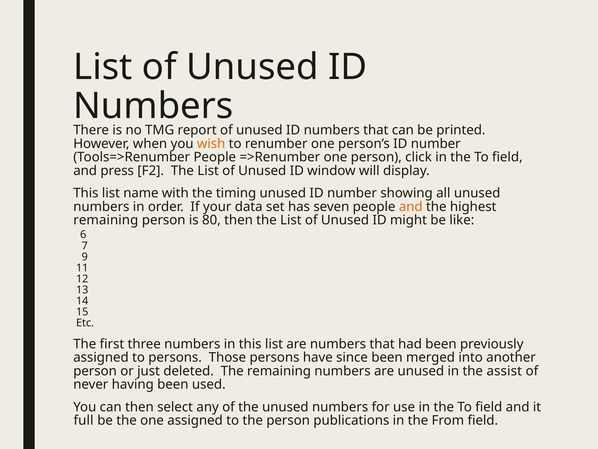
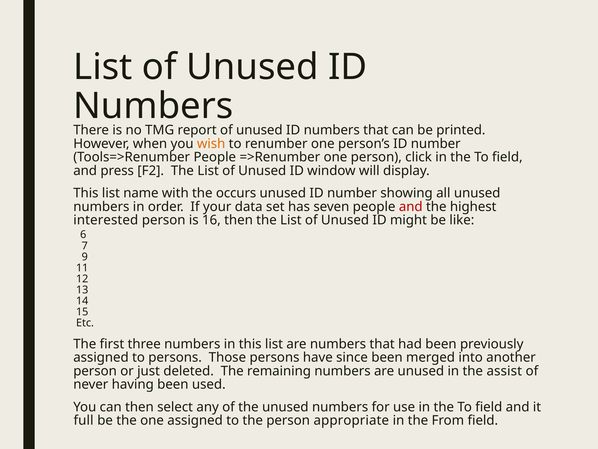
timing: timing -> occurs (236, 193)
and colour: orange -> red (411, 206)
remaining: remaining -> interested (106, 220)
80: 80 -> 16 (211, 220)
publications: publications -> appropriate (351, 420)
